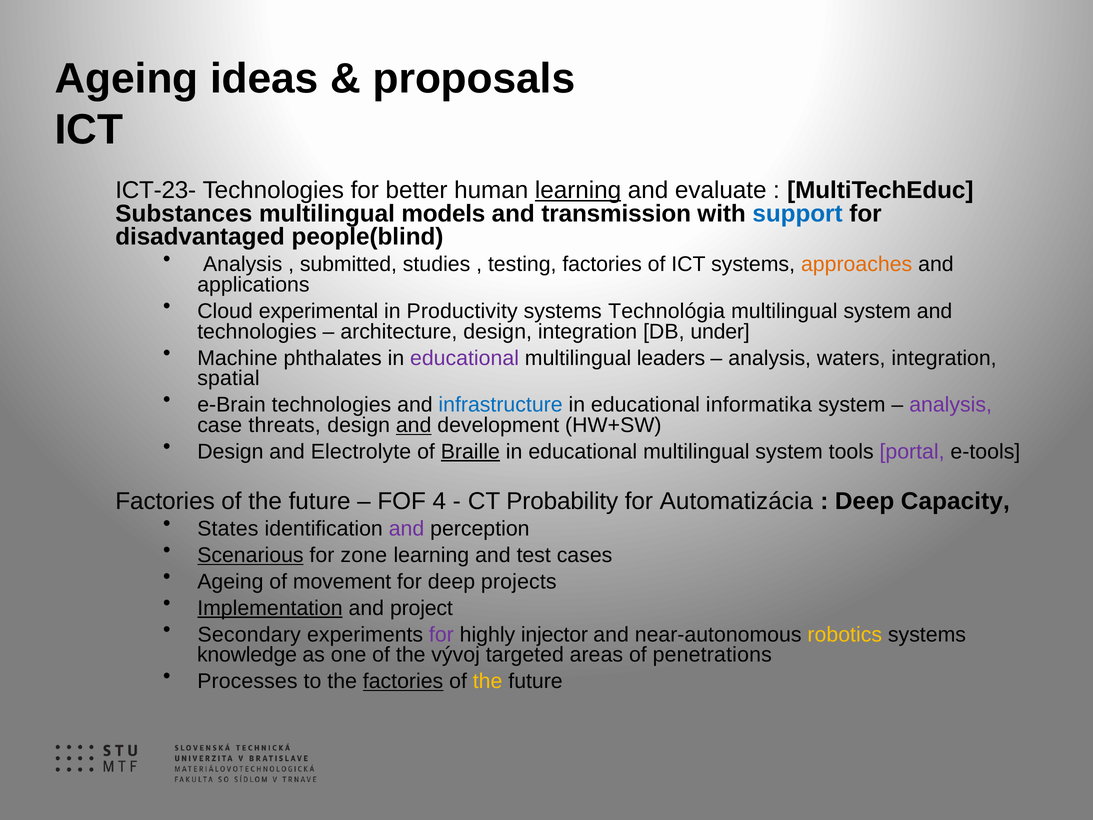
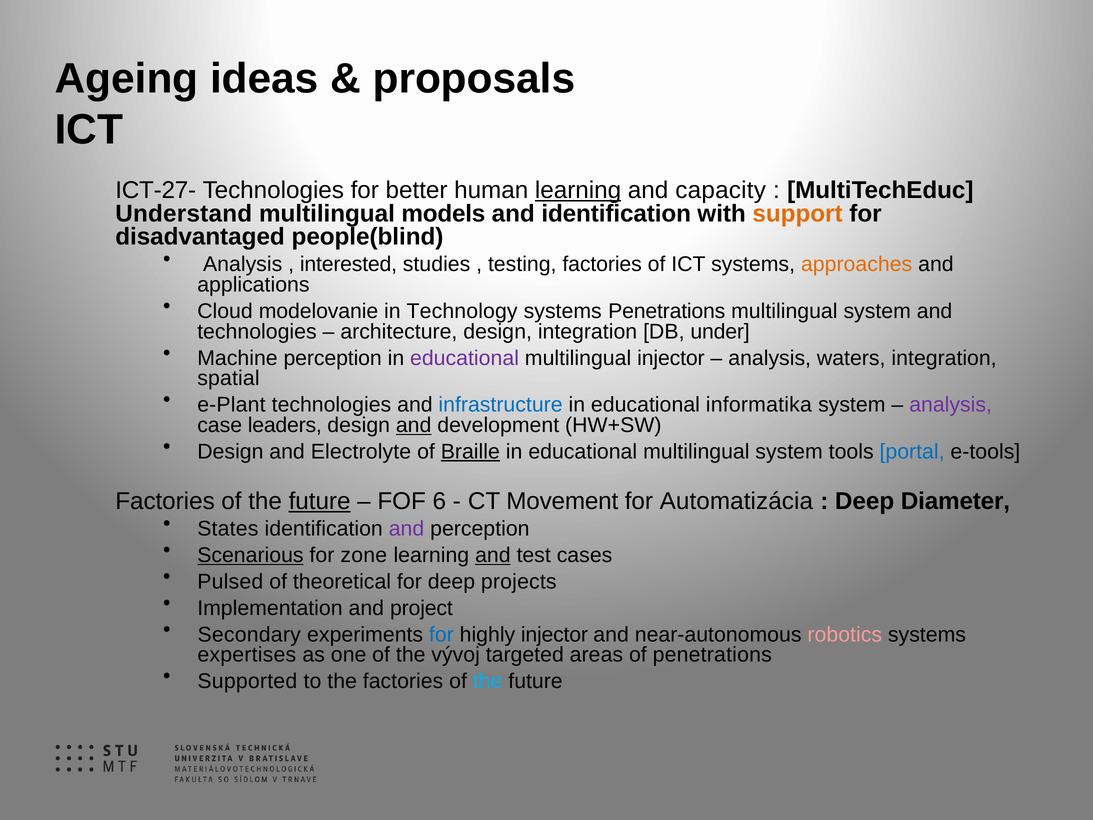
ICT-23-: ICT-23- -> ICT-27- (156, 190)
evaluate: evaluate -> capacity (721, 190)
Substances: Substances -> Understand (184, 214)
and transmission: transmission -> identification (616, 214)
support colour: blue -> orange (798, 214)
submitted: submitted -> interested (349, 264)
experimental: experimental -> modelovanie (318, 311)
Productivity: Productivity -> Technology (462, 311)
systems Technológia: Technológia -> Penetrations (667, 311)
Machine phthalates: phthalates -> perception (333, 358)
multilingual leaders: leaders -> injector (671, 358)
e-Brain: e-Brain -> e-Plant (231, 405)
threats: threats -> leaders (285, 425)
portal colour: purple -> blue (912, 452)
future underline: none -> present (320, 501)
4: 4 -> 6 (439, 501)
Probability: Probability -> Movement (562, 501)
Capacity: Capacity -> Diameter (955, 501)
and underline: none -> present (493, 555)
Ageing: Ageing -> Pulsed (230, 582)
movement: movement -> theoretical (342, 582)
Implementation underline: present -> none (270, 608)
for colour: purple -> blue (441, 634)
robotics colour: yellow -> pink (845, 634)
knowledge: knowledge -> expertises (247, 655)
Processes: Processes -> Supported (247, 681)
factories underline: present -> none (403, 681)
the colour: yellow -> light blue (488, 681)
